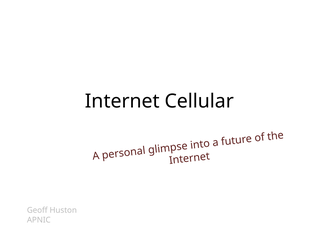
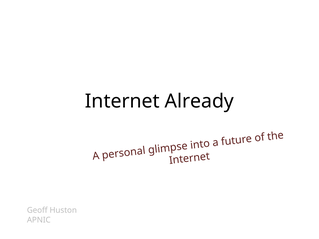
Cellular: Cellular -> Already (199, 101)
